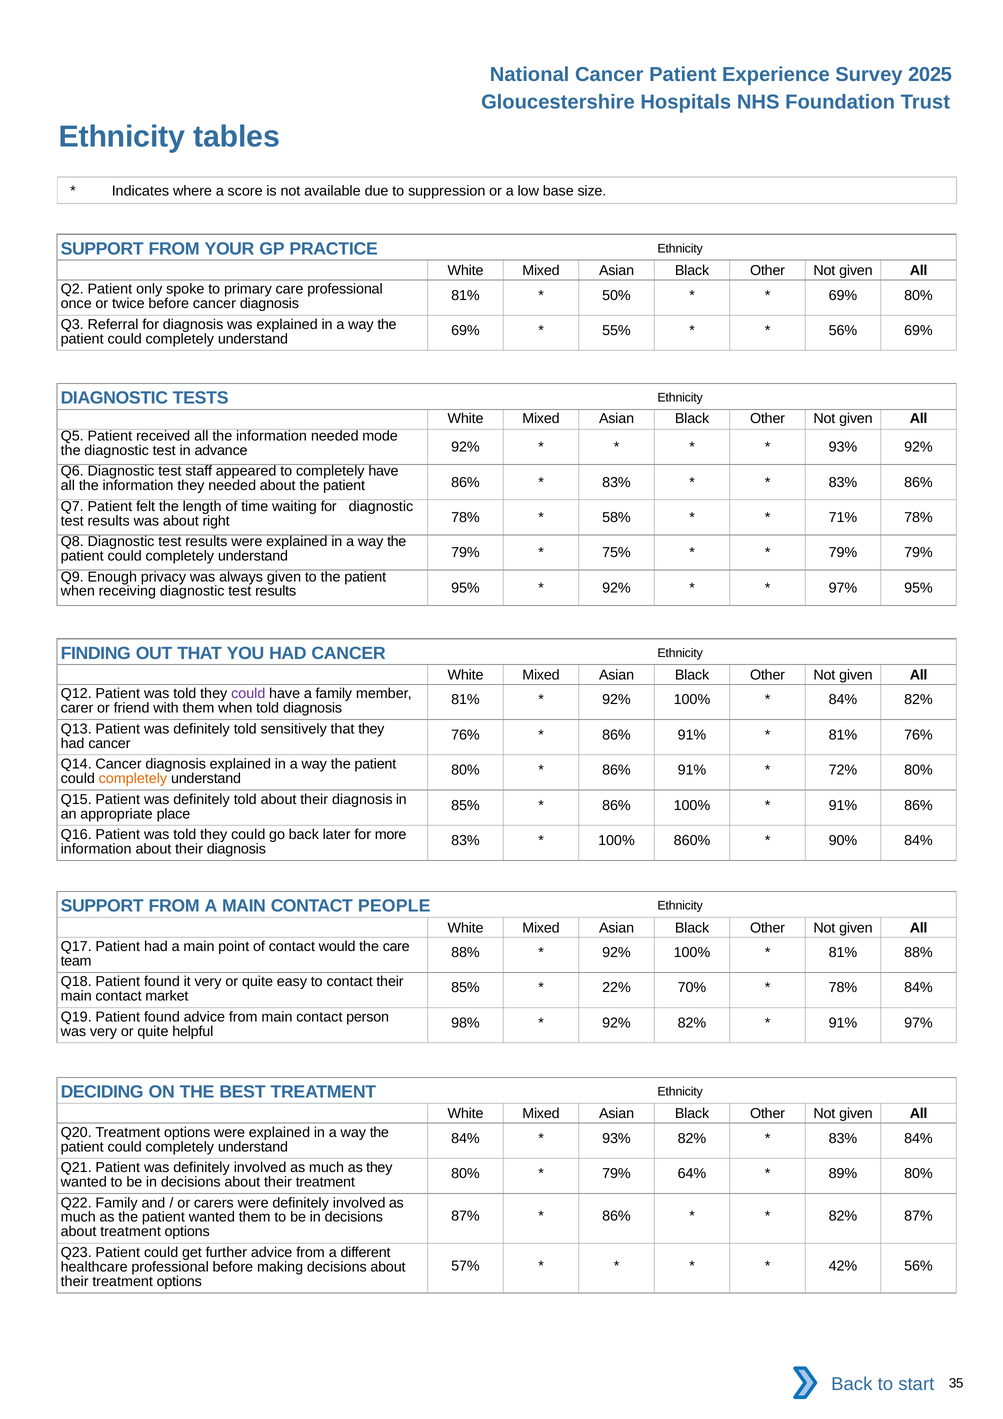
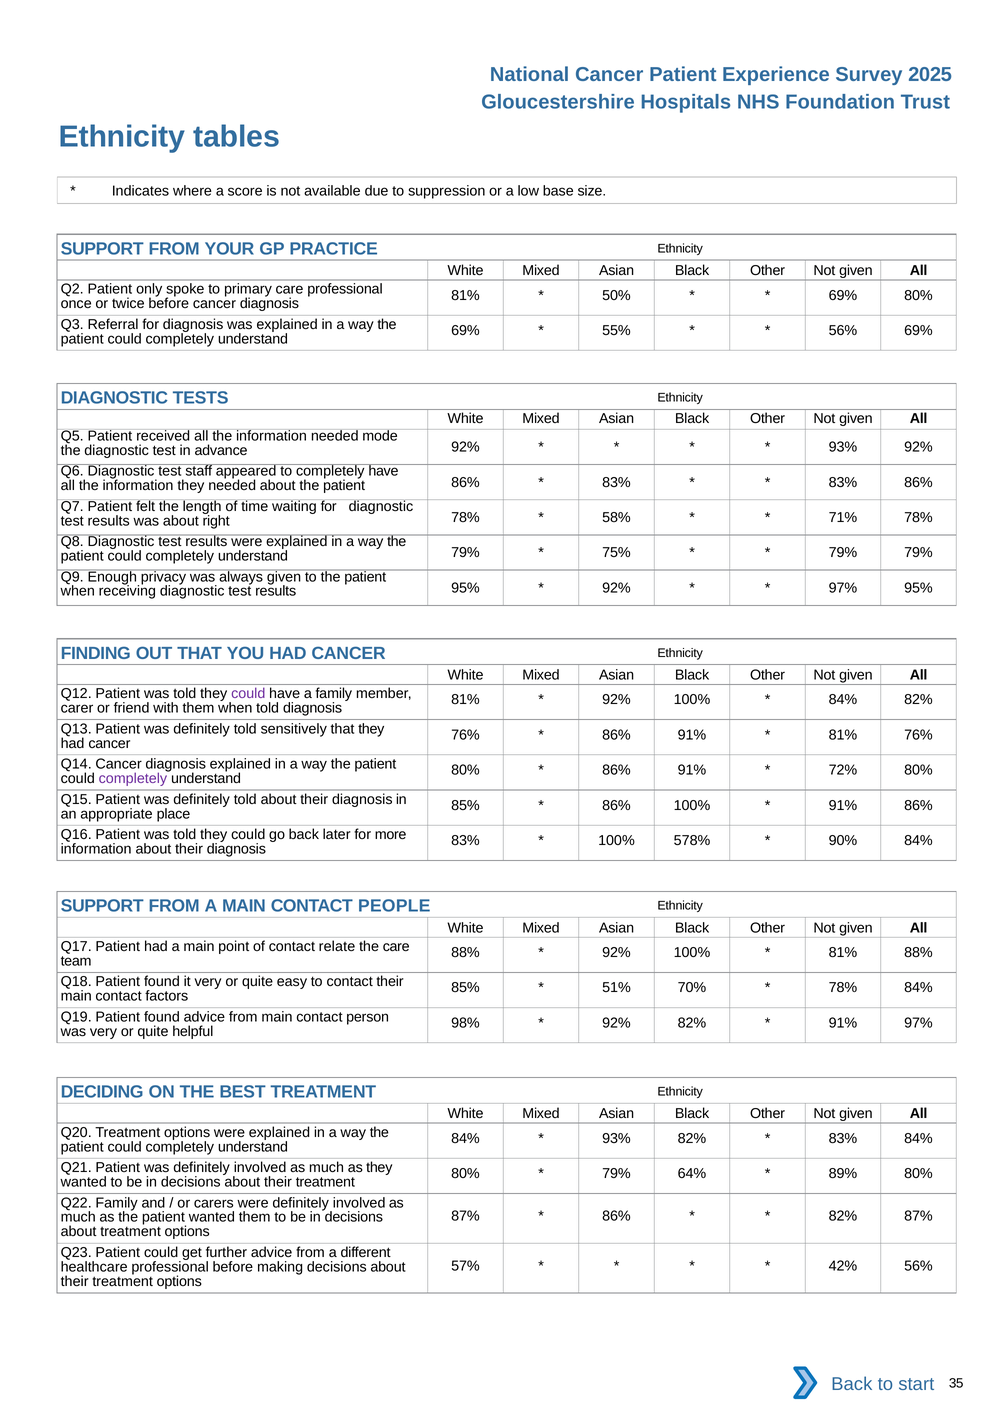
completely colour: orange -> purple (133, 779)
860%: 860% -> 578% (692, 841)
would: would -> relate (337, 947)
22%: 22% -> 51% (616, 988)
market: market -> factors (167, 996)
